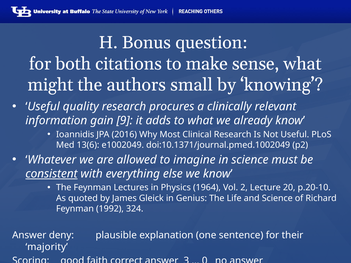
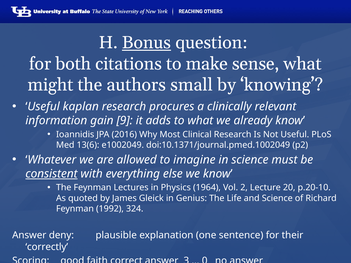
Bonus underline: none -> present (147, 43)
quality: quality -> kaplan (81, 107)
majority: majority -> correctly (47, 247)
